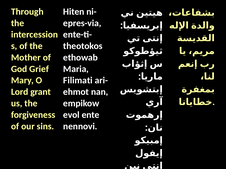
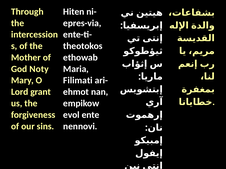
Grief: Grief -> Noty (39, 69)
